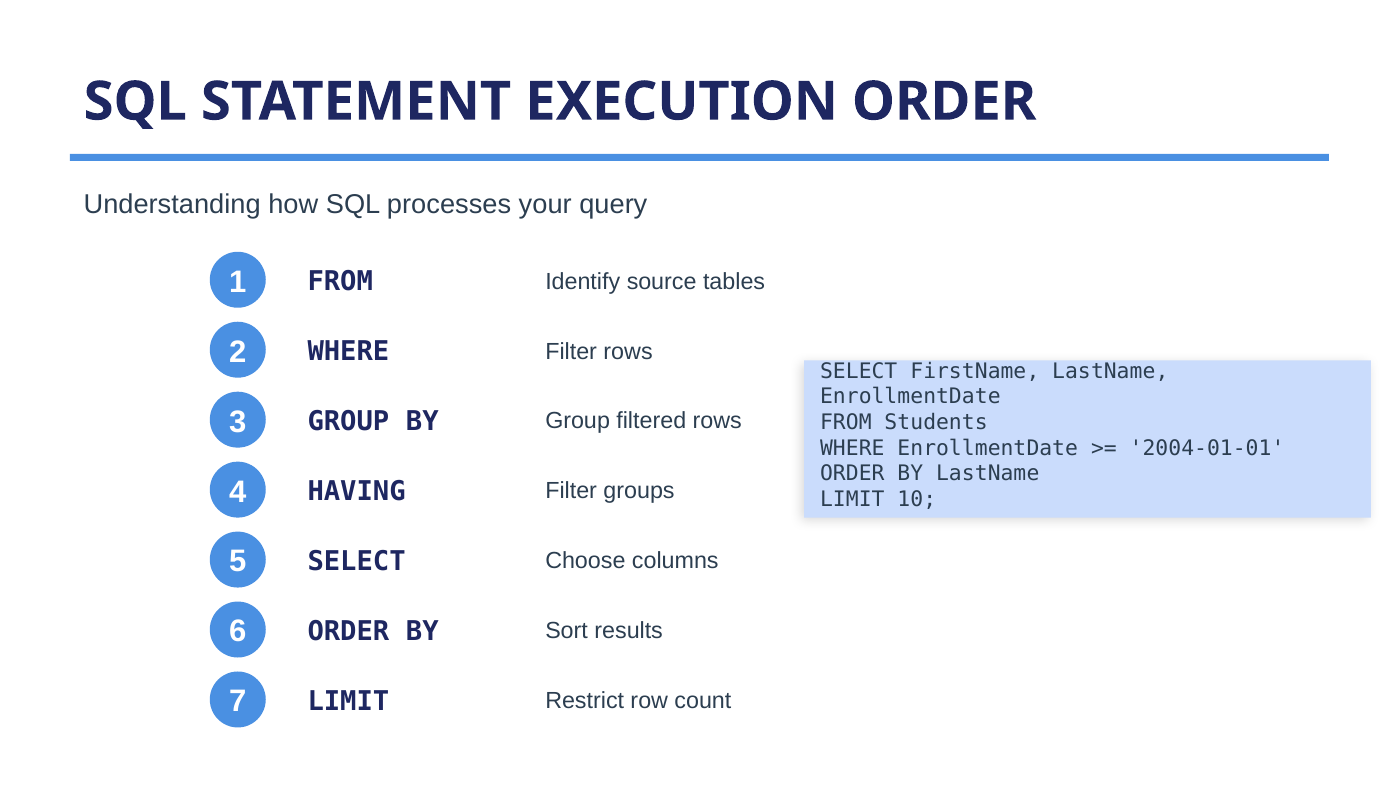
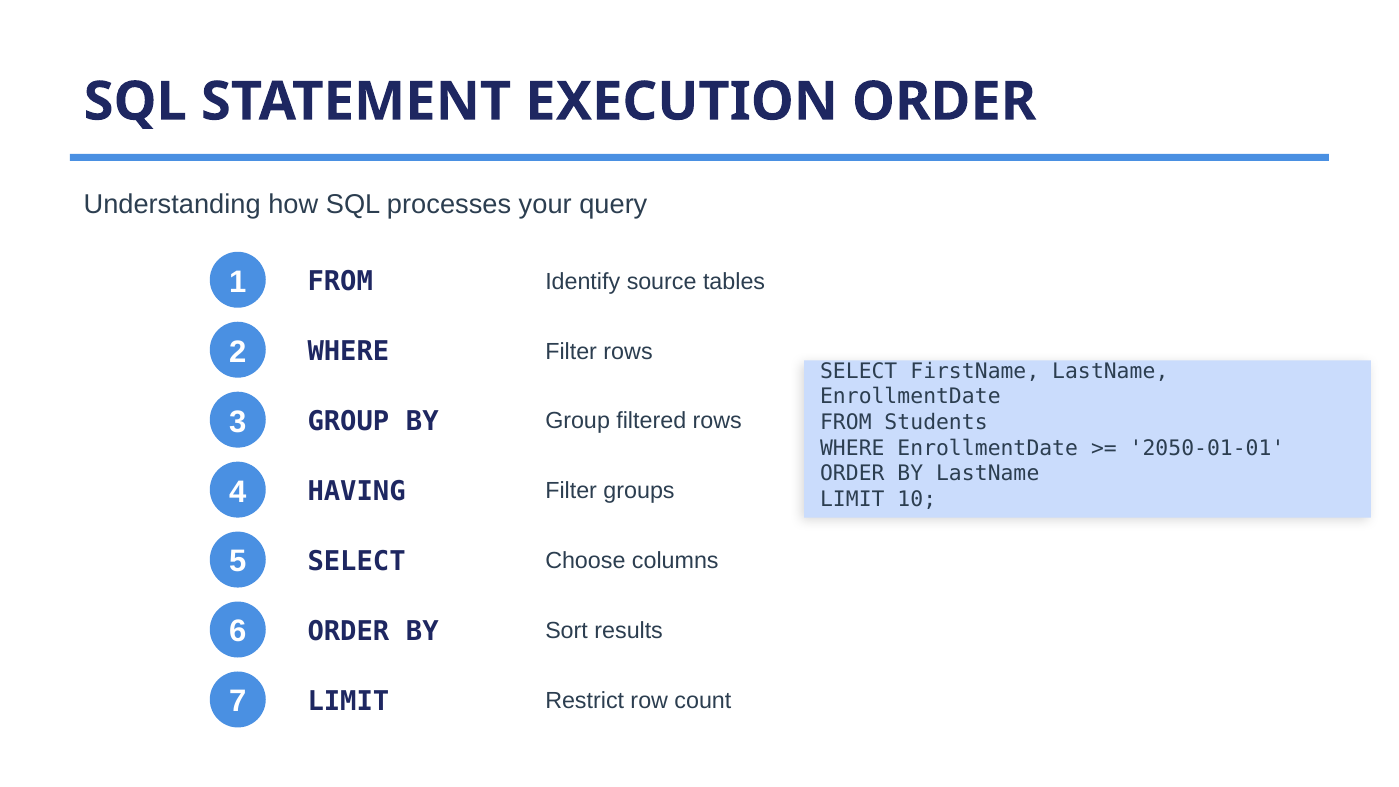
2004-01-01: 2004-01-01 -> 2050-01-01 (1207, 448)
